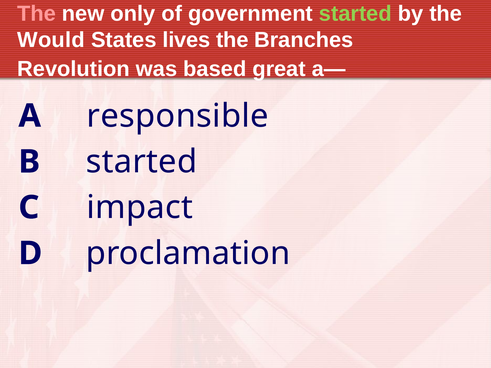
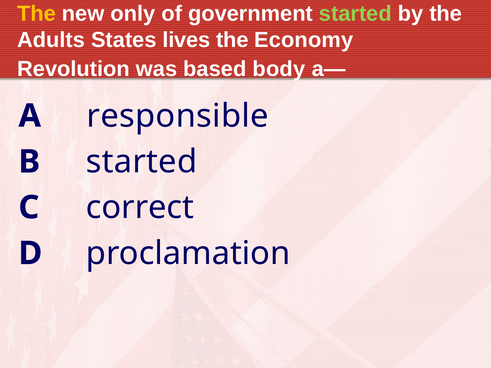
The colour: pink -> yellow (37, 14)
Would: Would -> Adults (51, 40)
Branches: Branches -> Economy (304, 40)
great: great -> body (279, 69)
impact: impact -> correct (140, 208)
